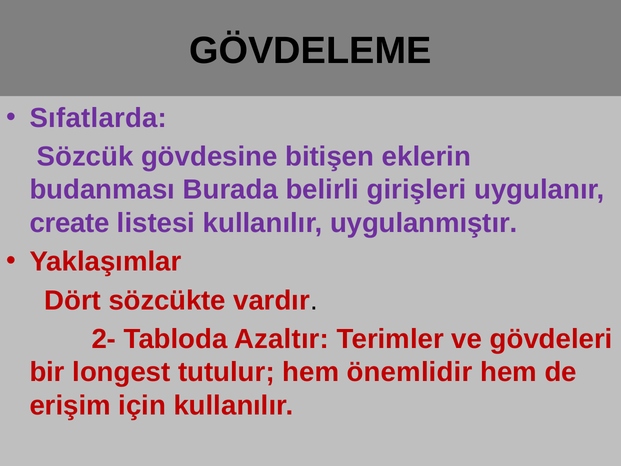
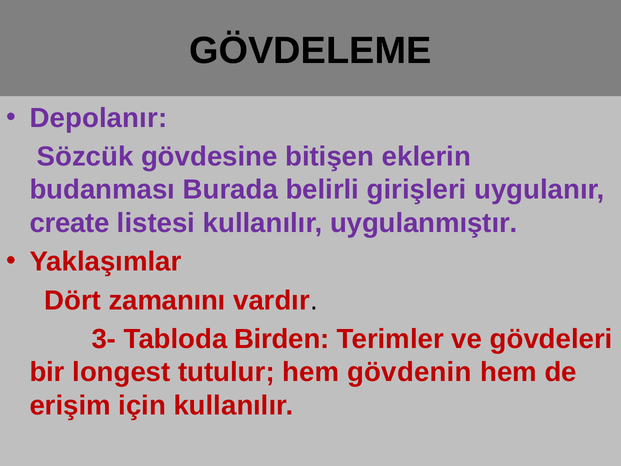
Sıfatlarda: Sıfatlarda -> Depolanır (98, 118)
sözcükte: sözcükte -> zamanını (167, 300)
2-: 2- -> 3- (104, 339)
Azaltır: Azaltır -> Birden (282, 339)
önemlidir: önemlidir -> gövdenin (410, 372)
